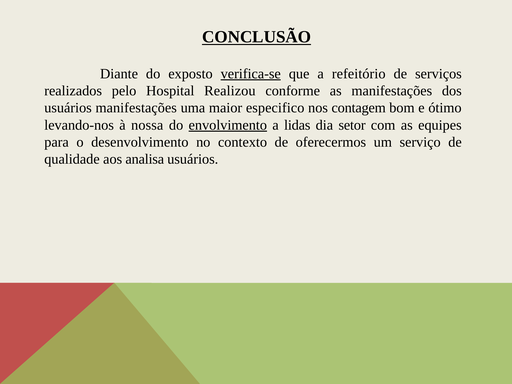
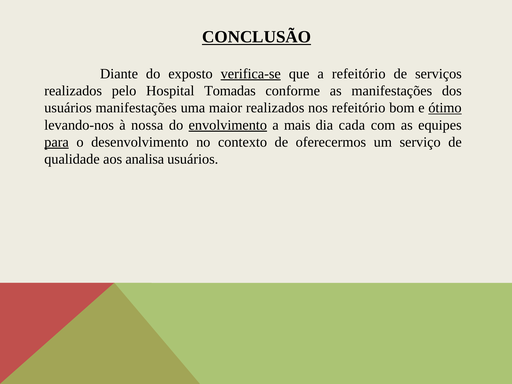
Realizou: Realizou -> Tomadas (230, 91)
maior especifico: especifico -> realizados (275, 108)
nos contagem: contagem -> refeitório (359, 108)
ótimo underline: none -> present (445, 108)
lidas: lidas -> mais (297, 125)
setor: setor -> cada (352, 125)
para underline: none -> present (57, 142)
